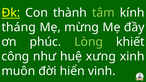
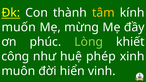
tâm colour: light green -> yellow (103, 13)
tháng: tháng -> muốn (19, 27)
xưng: xưng -> phép (101, 57)
